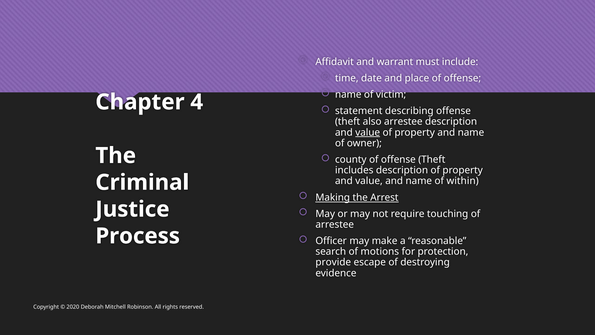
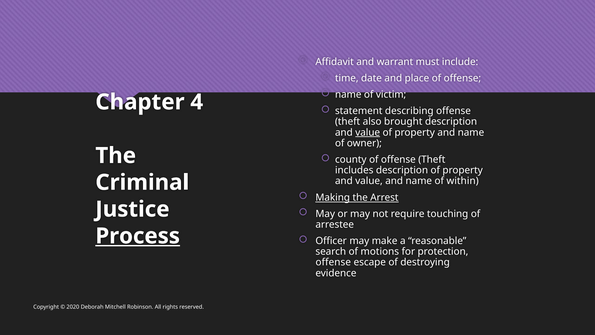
also arrestee: arrestee -> brought (403, 122)
Process underline: none -> present (138, 236)
provide: provide -> offense (333, 262)
